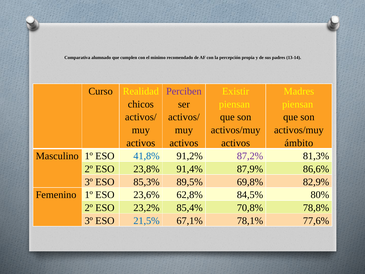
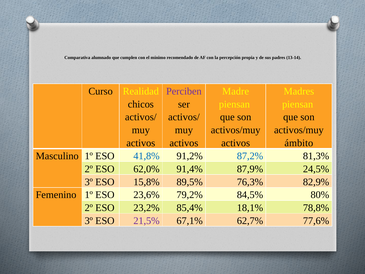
Existir: Existir -> Madre (236, 91)
87,2% colour: purple -> blue (250, 156)
23,8%: 23,8% -> 62,0% (147, 169)
86,6%: 86,6% -> 24,5% (316, 169)
85,3%: 85,3% -> 15,8% (147, 182)
69,8%: 69,8% -> 76,3% (250, 182)
62,8%: 62,8% -> 79,2% (190, 195)
70,8%: 70,8% -> 18,1% (250, 208)
21,5% colour: blue -> purple (147, 221)
78,1%: 78,1% -> 62,7% (250, 221)
